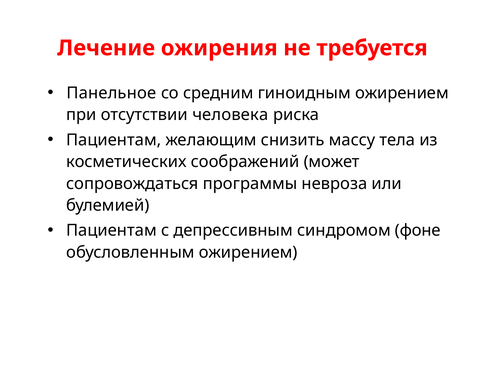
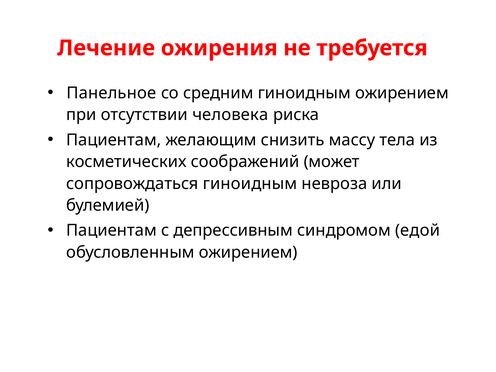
сопровождаться программы: программы -> гиноидным (250, 184)
фоне: фоне -> едой (418, 231)
